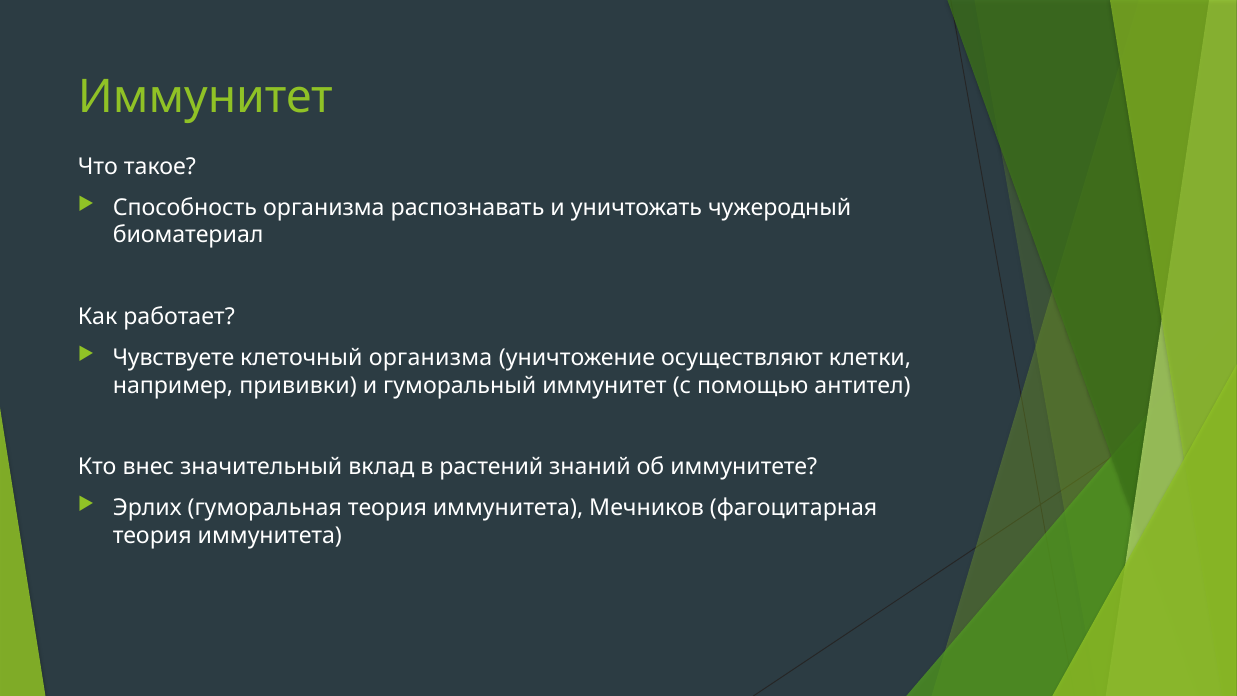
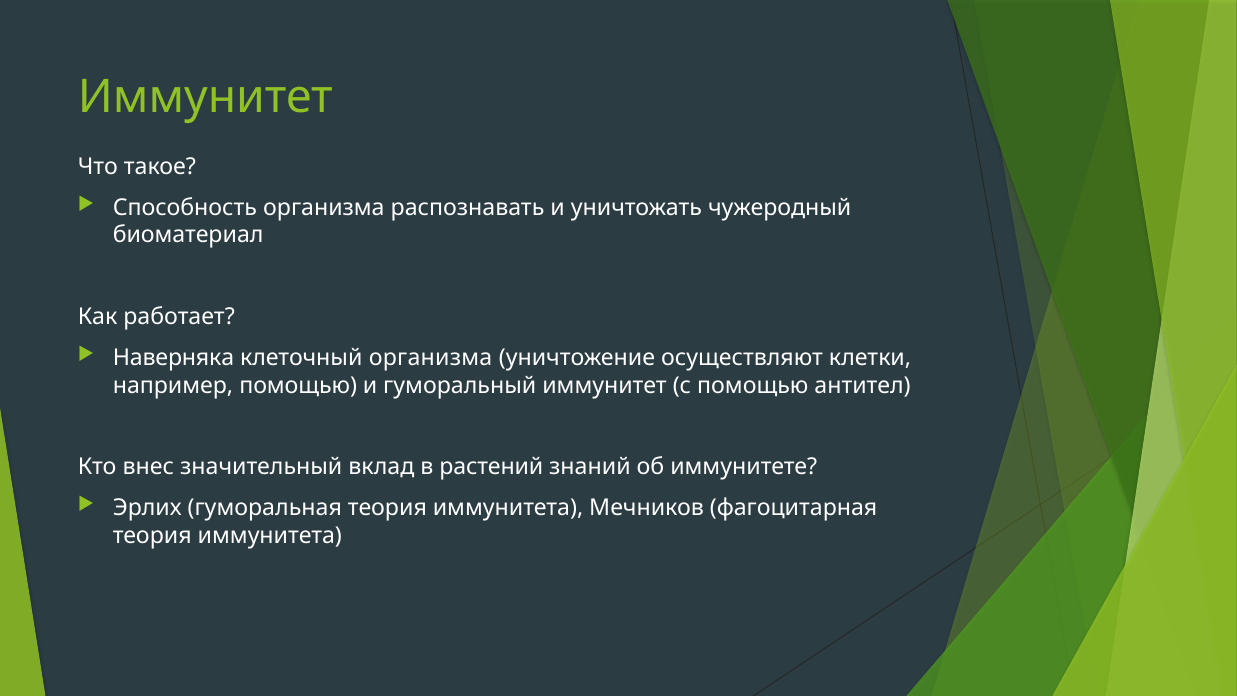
Чувствуете: Чувствуете -> Наверняка (173, 357)
например прививки: прививки -> помощью (298, 385)
